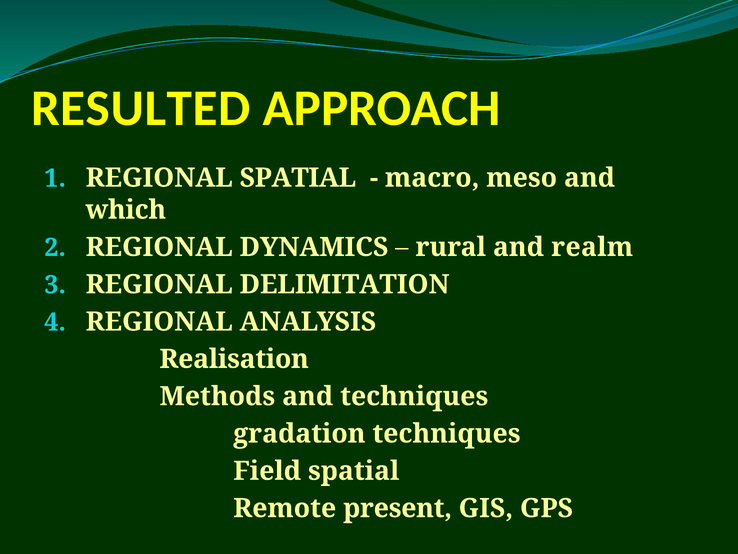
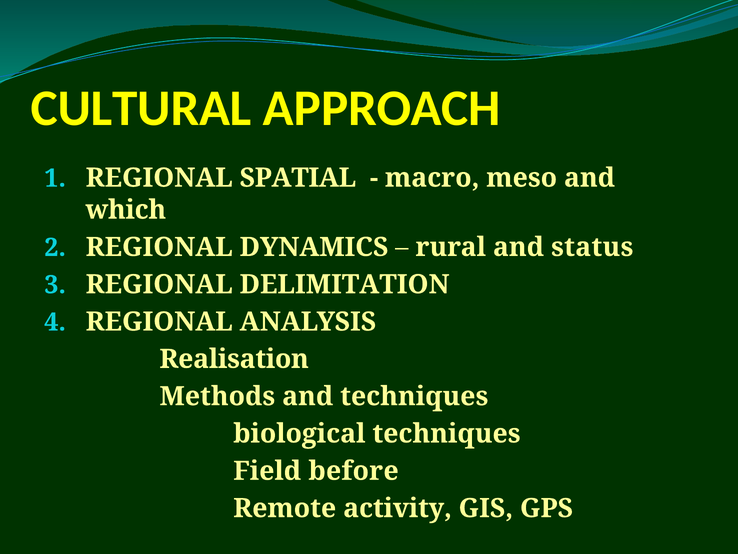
RESULTED: RESULTED -> CULTURAL (141, 108)
realm: realm -> status (592, 247)
gradation: gradation -> biological (299, 433)
Field spatial: spatial -> before (354, 471)
present: present -> activity (398, 508)
